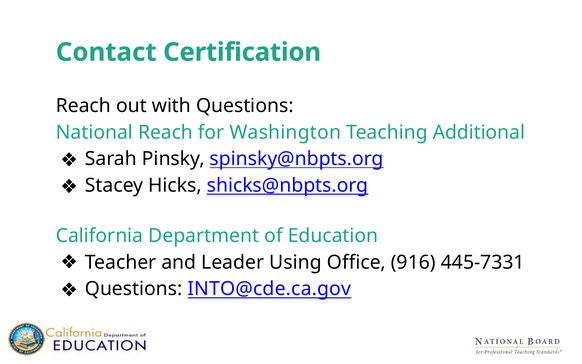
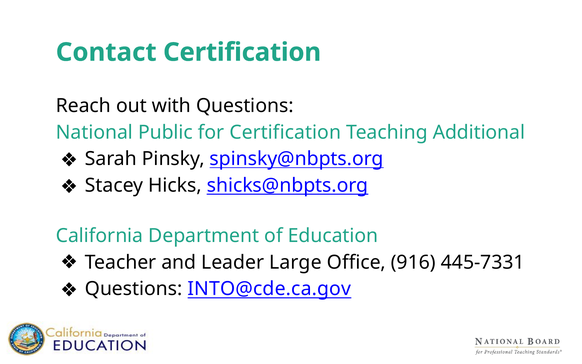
National Reach: Reach -> Public (165, 132)
for Washington: Washington -> Certification (285, 132)
Using: Using -> Large (295, 262)
